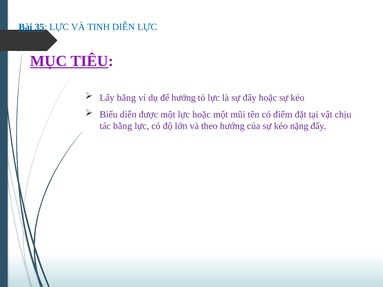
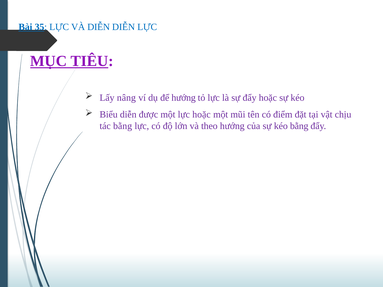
VÀ TINH: TINH -> DIỄN (99, 27)
Lấy bằng: bằng -> nâng (126, 98)
kéo nặng: nặng -> bằng (299, 126)
